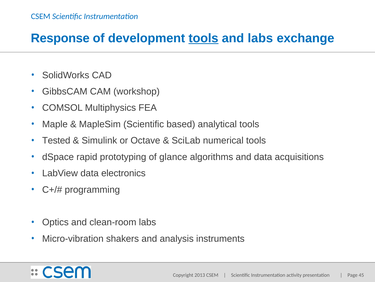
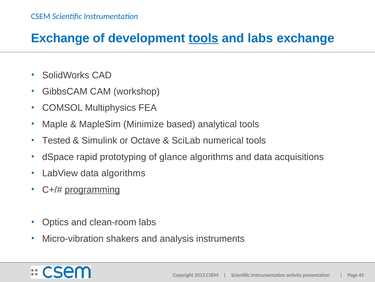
Response: Response -> Exchange (60, 38)
MapleSim Scientific: Scientific -> Minimize (144, 124)
data electronics: electronics -> algorithms (123, 173)
programming underline: none -> present (92, 189)
